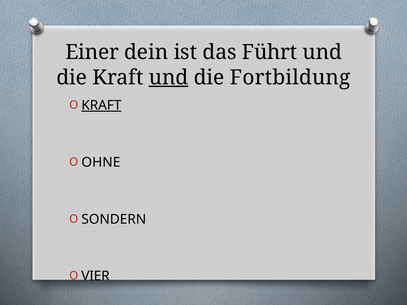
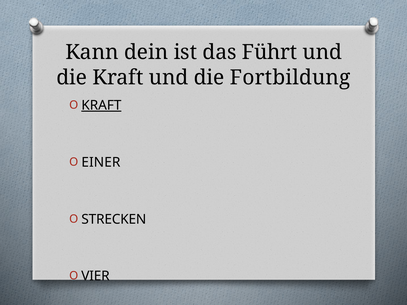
Einer: Einer -> Kann (92, 52)
und underline: present -> none (169, 78)
OHNE: OHNE -> EINER (101, 162)
SONDERN: SONDERN -> STRECKEN (114, 219)
